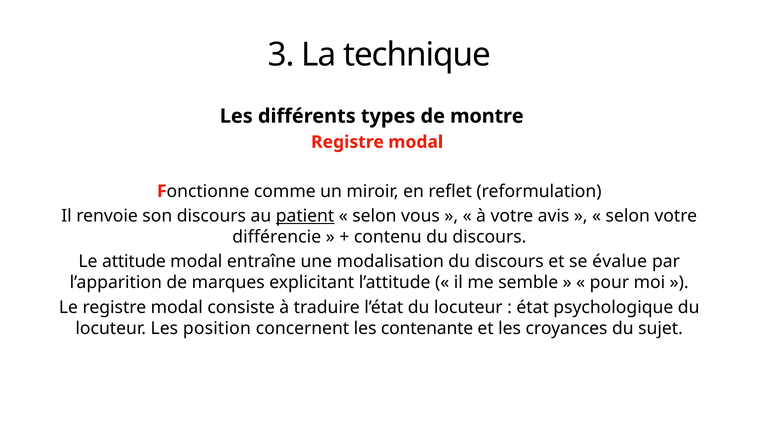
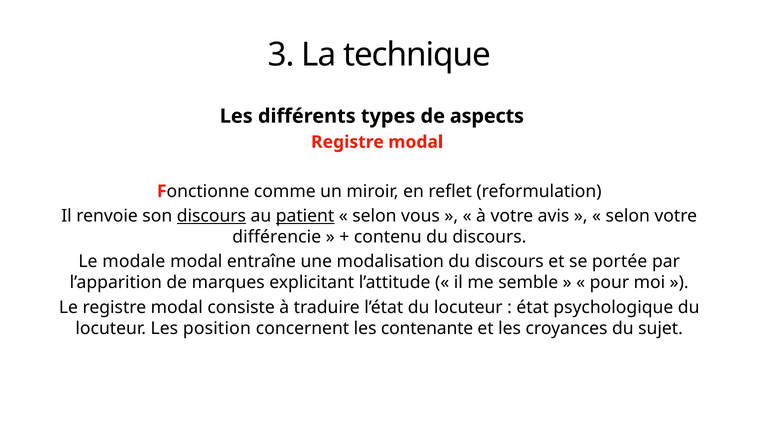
montre: montre -> aspects (487, 116)
discours underline: none -> present (211, 216)
attitude: attitude -> modale (134, 262)
évalue: évalue -> portée (620, 262)
